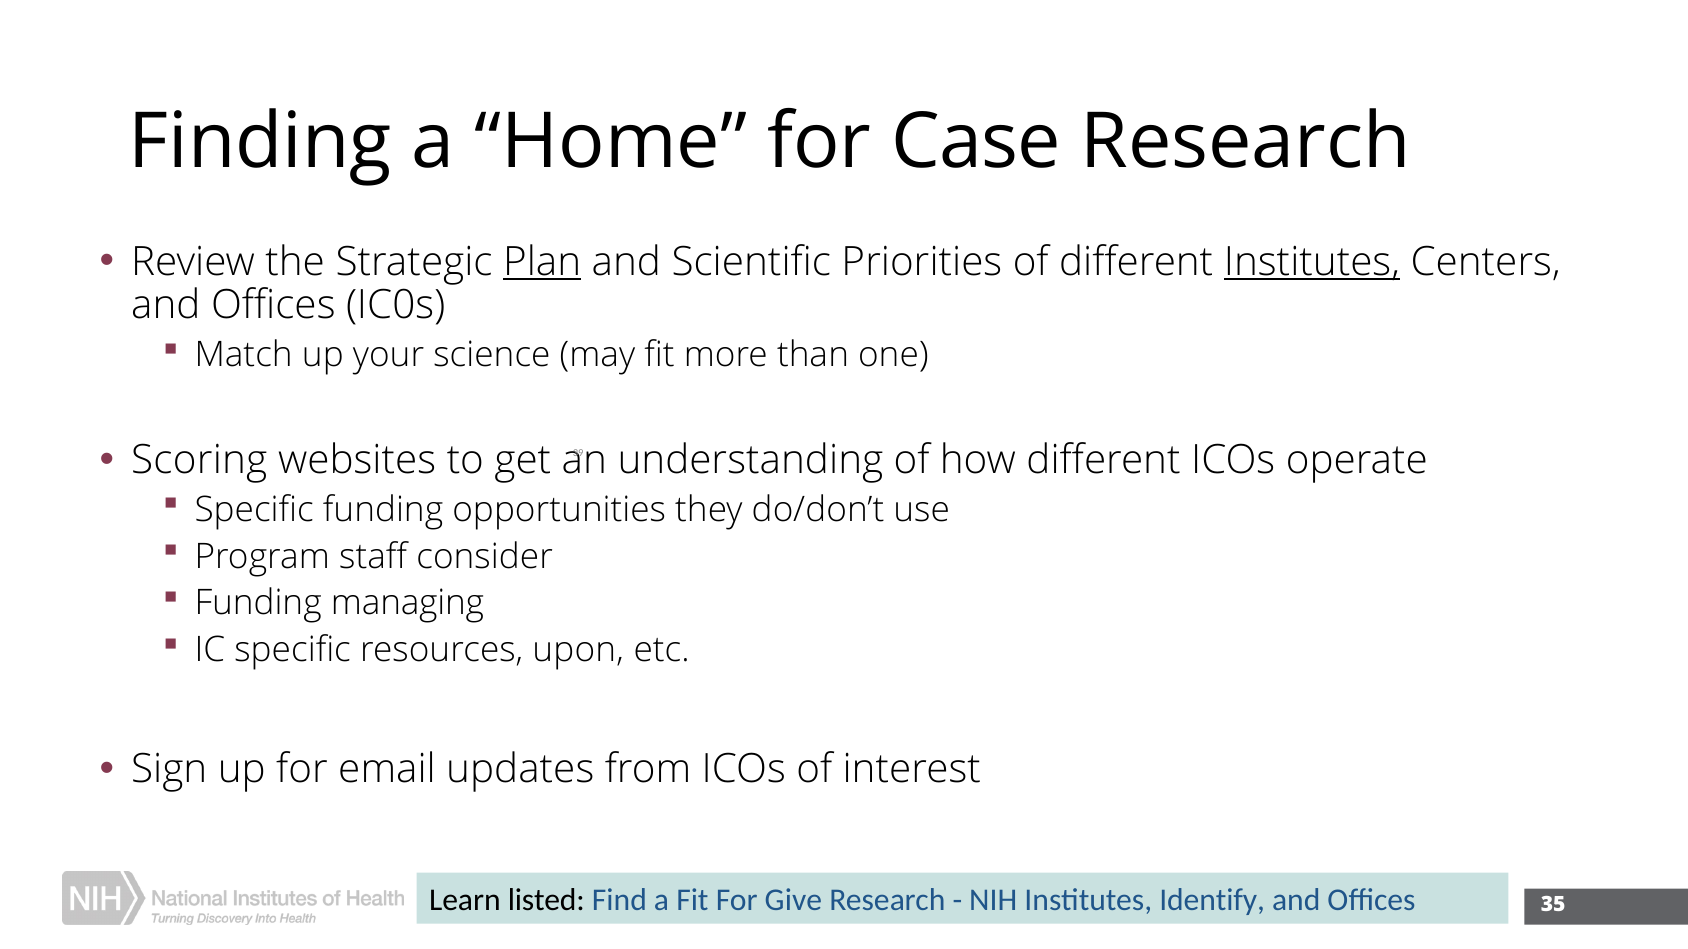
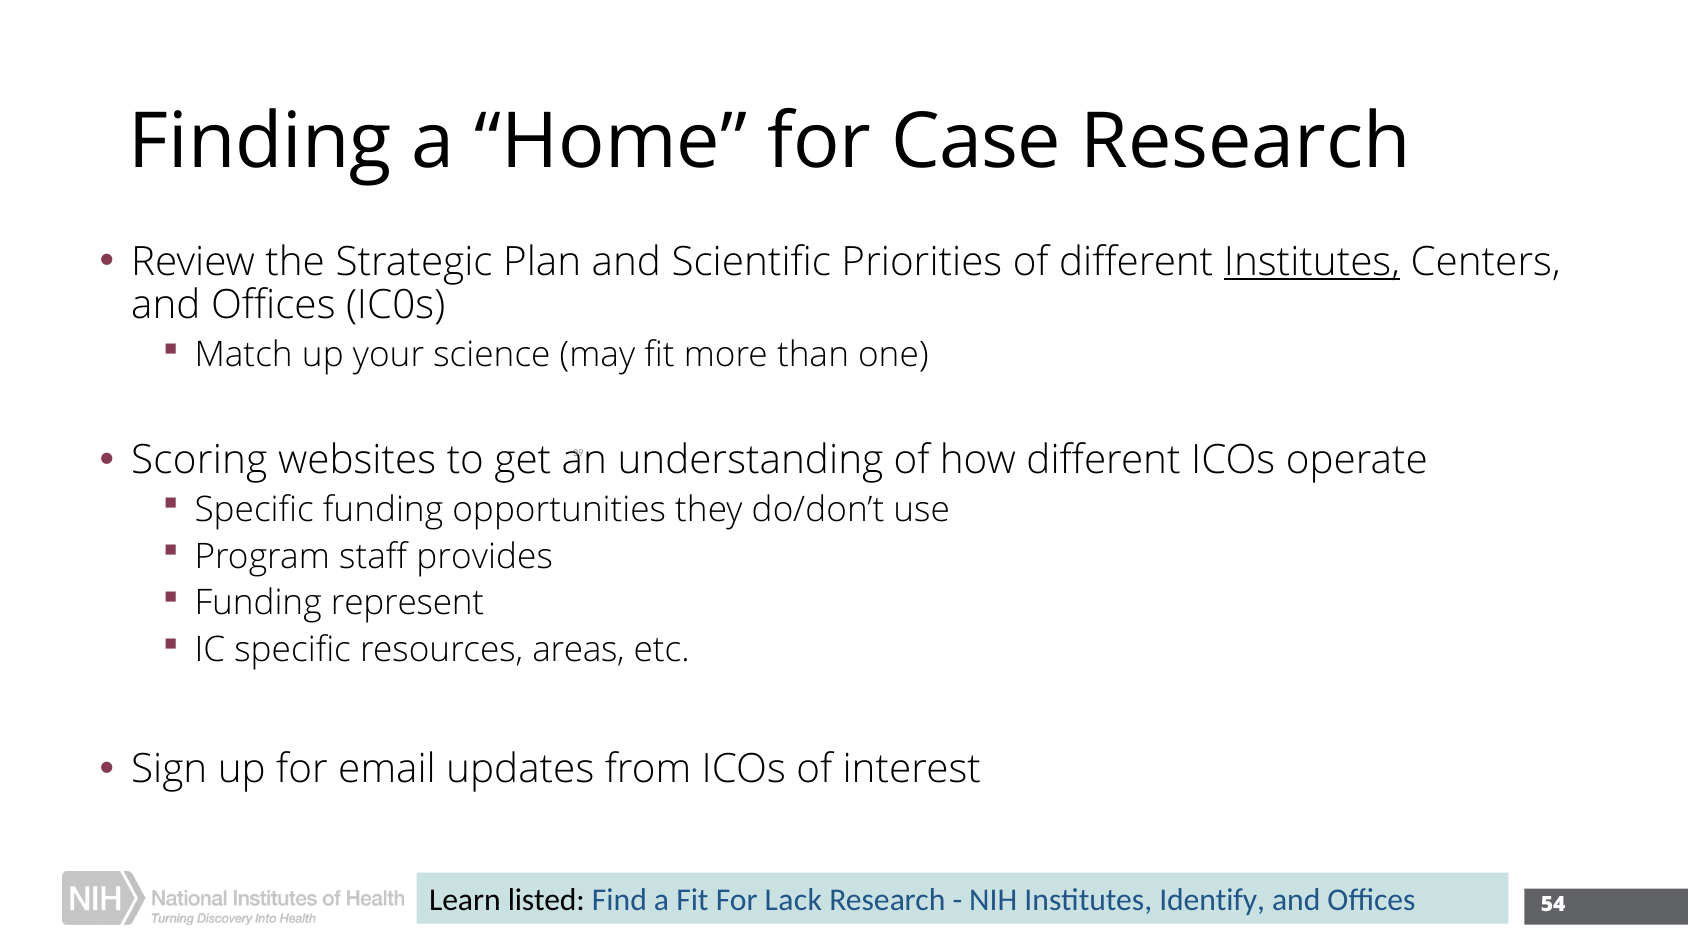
Plan underline: present -> none (542, 262)
consider: consider -> provides (485, 557)
managing: managing -> represent (408, 604)
upon: upon -> areas (578, 650)
Give: Give -> Lack (793, 901)
35: 35 -> 54 (1553, 905)
